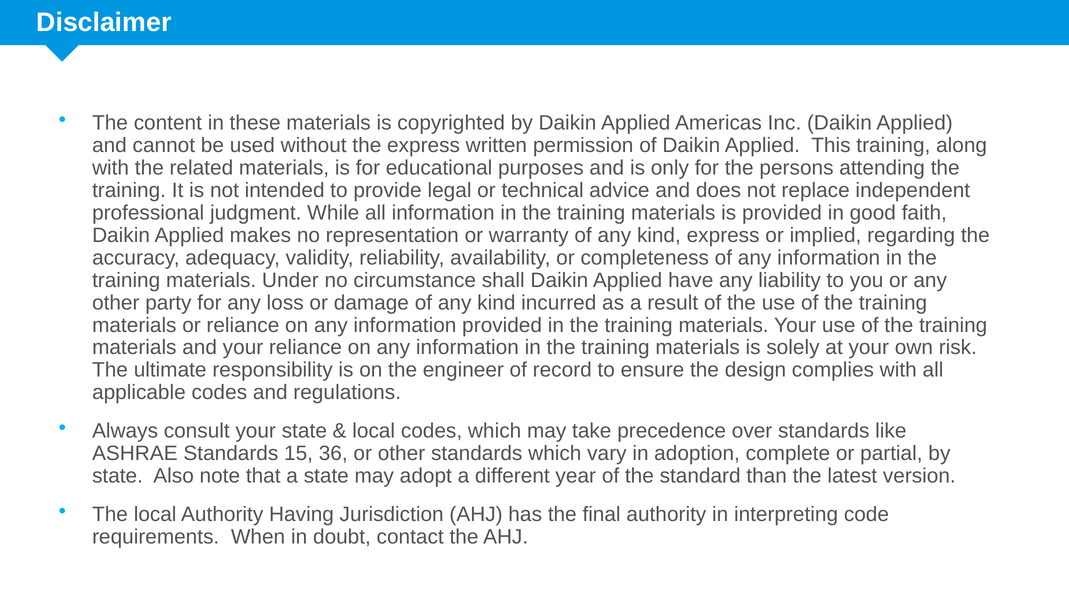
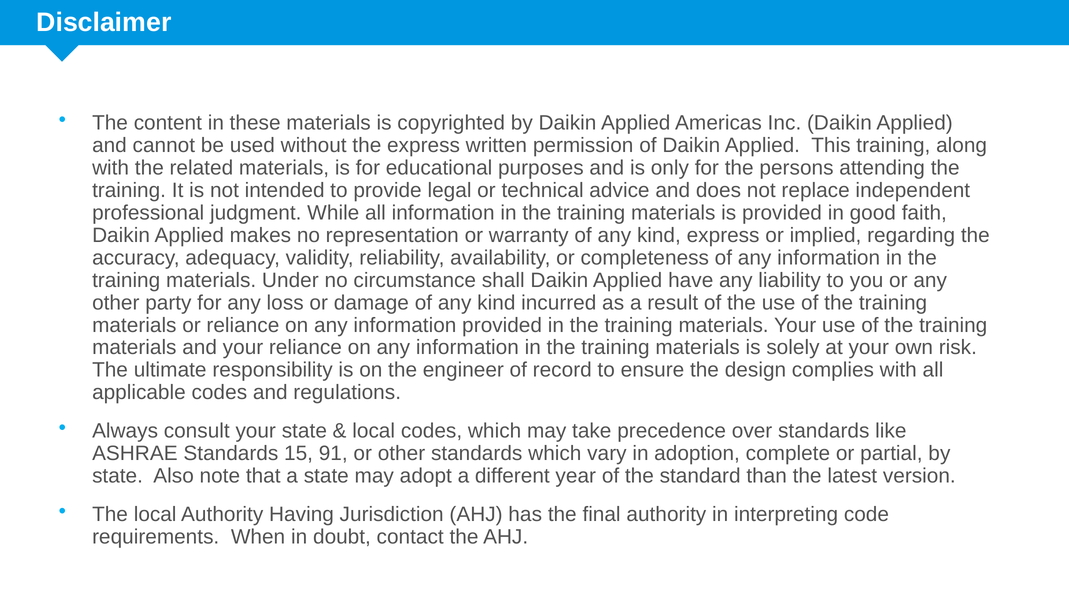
36: 36 -> 91 (333, 454)
